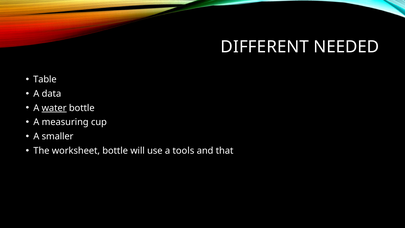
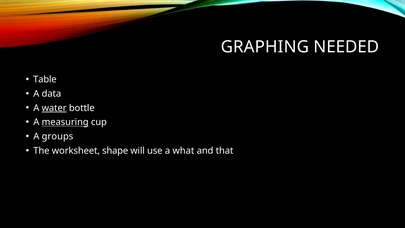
DIFFERENT: DIFFERENT -> GRAPHING (265, 47)
measuring underline: none -> present (65, 122)
smaller: smaller -> groups (57, 136)
worksheet bottle: bottle -> shape (115, 151)
tools: tools -> what (183, 151)
